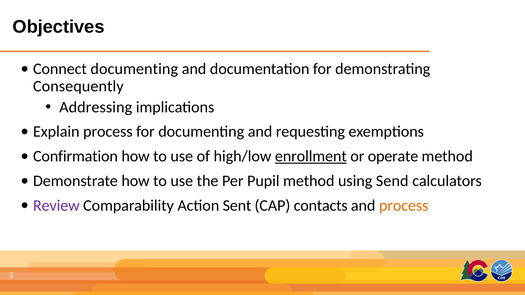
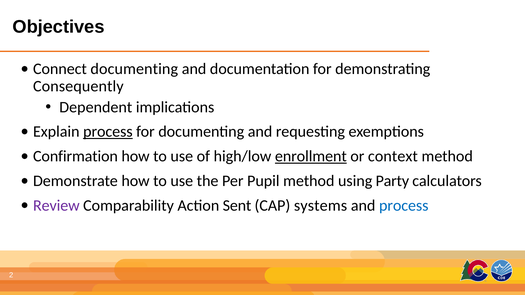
Addressing: Addressing -> Dependent (96, 107)
process underline: none -> present (108, 132)
operate: operate -> context (393, 156)
Send: Send -> Party (392, 181)
contacts: contacts -> systems (321, 206)
process colour: orange -> blue (404, 206)
